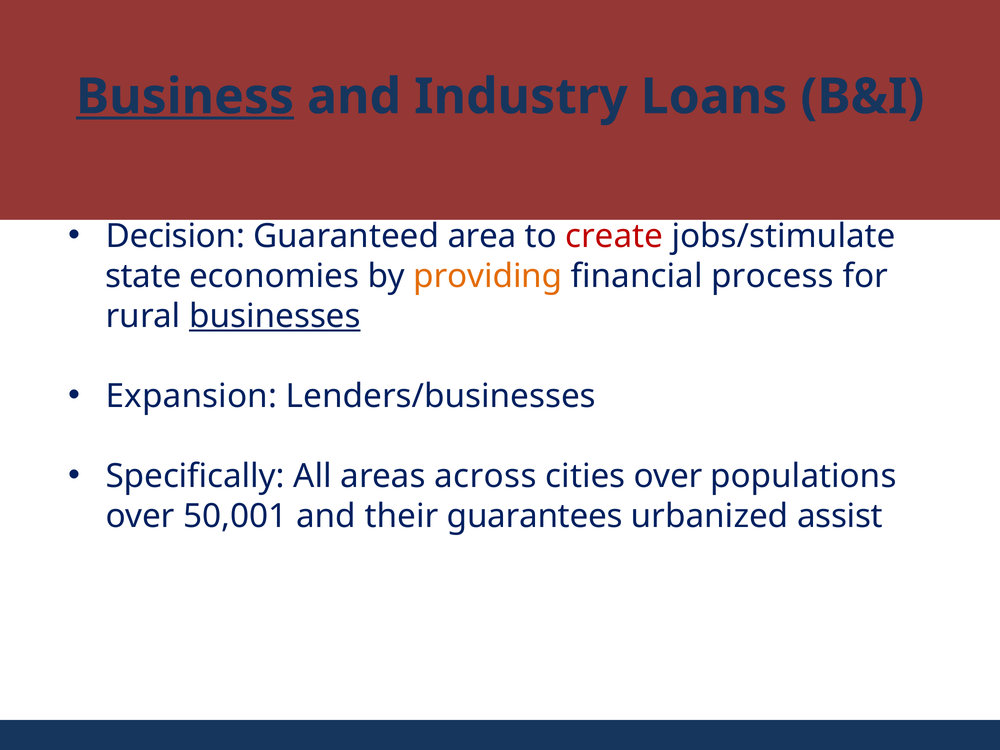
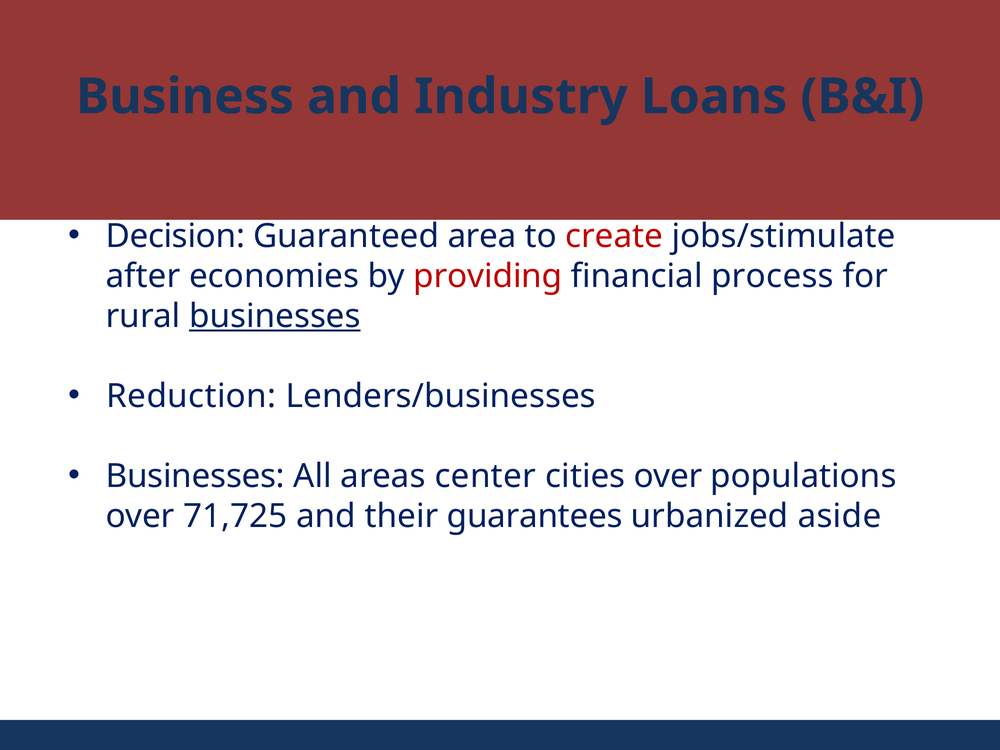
Business underline: present -> none (185, 97)
state: state -> after (143, 276)
providing colour: orange -> red (488, 276)
Expansion: Expansion -> Reduction (191, 396)
Specifically: Specifically -> Businesses (195, 476)
across: across -> center (485, 476)
50,001: 50,001 -> 71,725 (235, 516)
assist: assist -> aside (840, 516)
